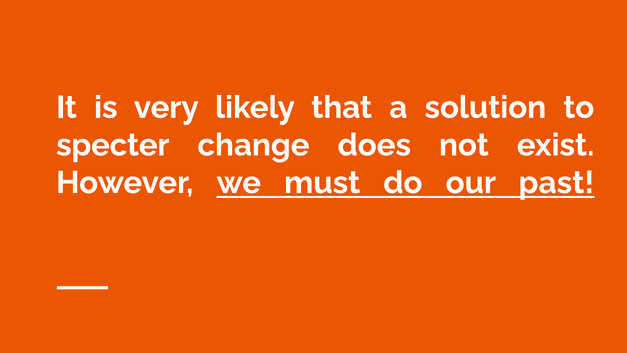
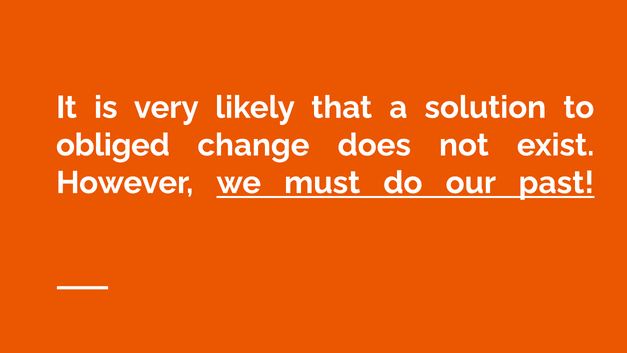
specter: specter -> obliged (113, 145)
